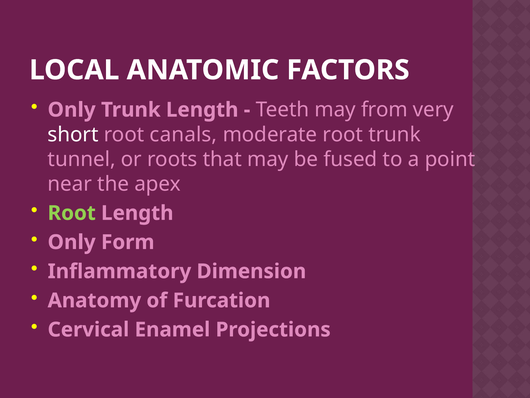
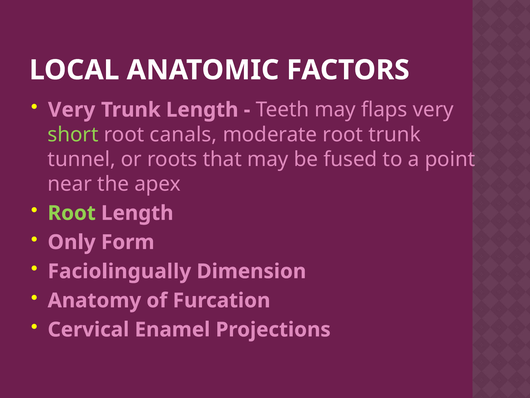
Only: Only -> Very (72, 110)
from: from -> flaps (384, 110)
short colour: white -> light green (73, 134)
Inflammatory: Inflammatory -> Faciolingually (119, 271)
